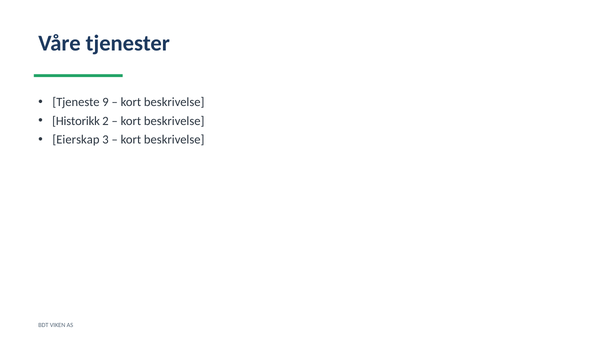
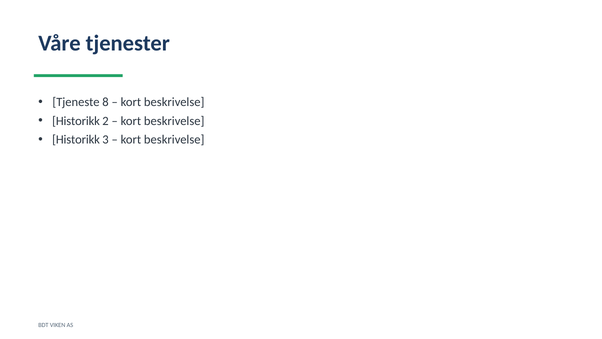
9: 9 -> 8 (106, 102)
Eierskap: Eierskap -> Historikk (76, 140)
